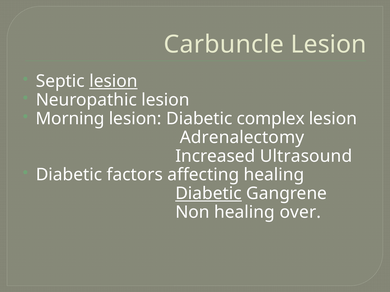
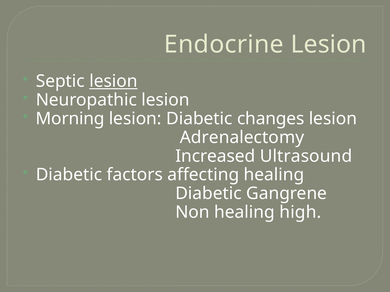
Carbuncle: Carbuncle -> Endocrine (224, 44)
complex: complex -> changes (271, 119)
Diabetic underline: present -> none (209, 194)
over: over -> high (300, 213)
